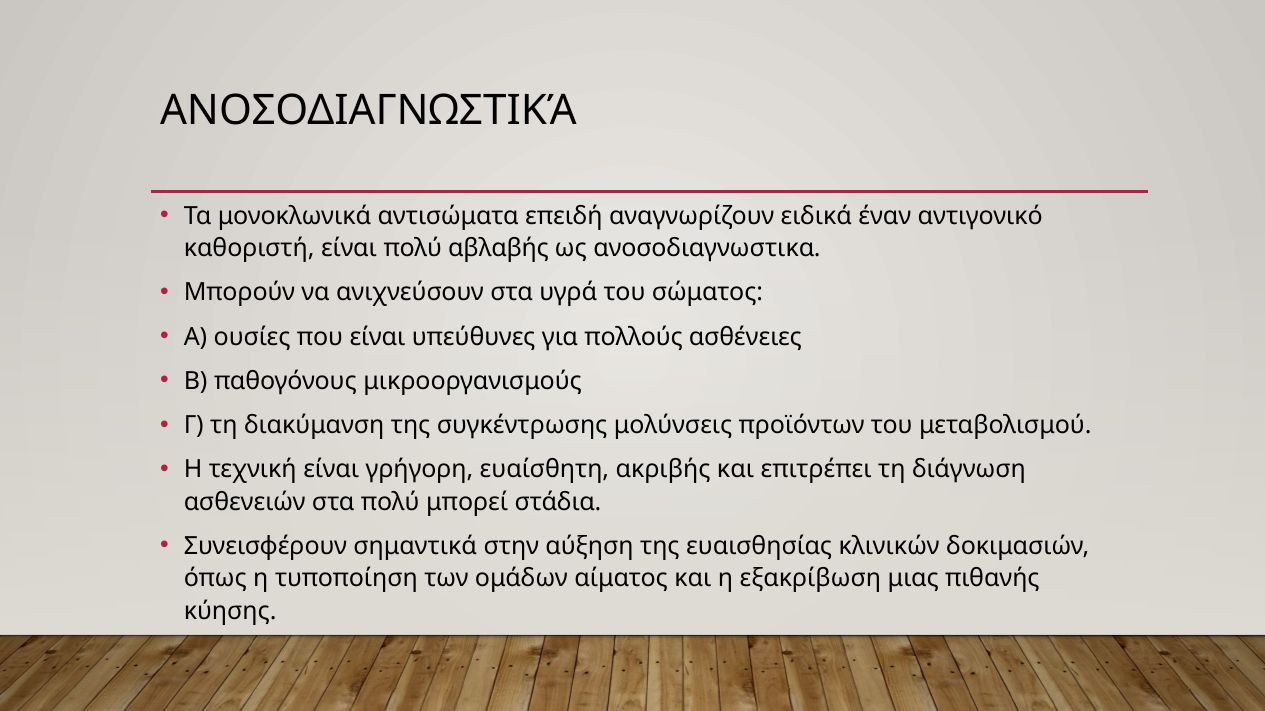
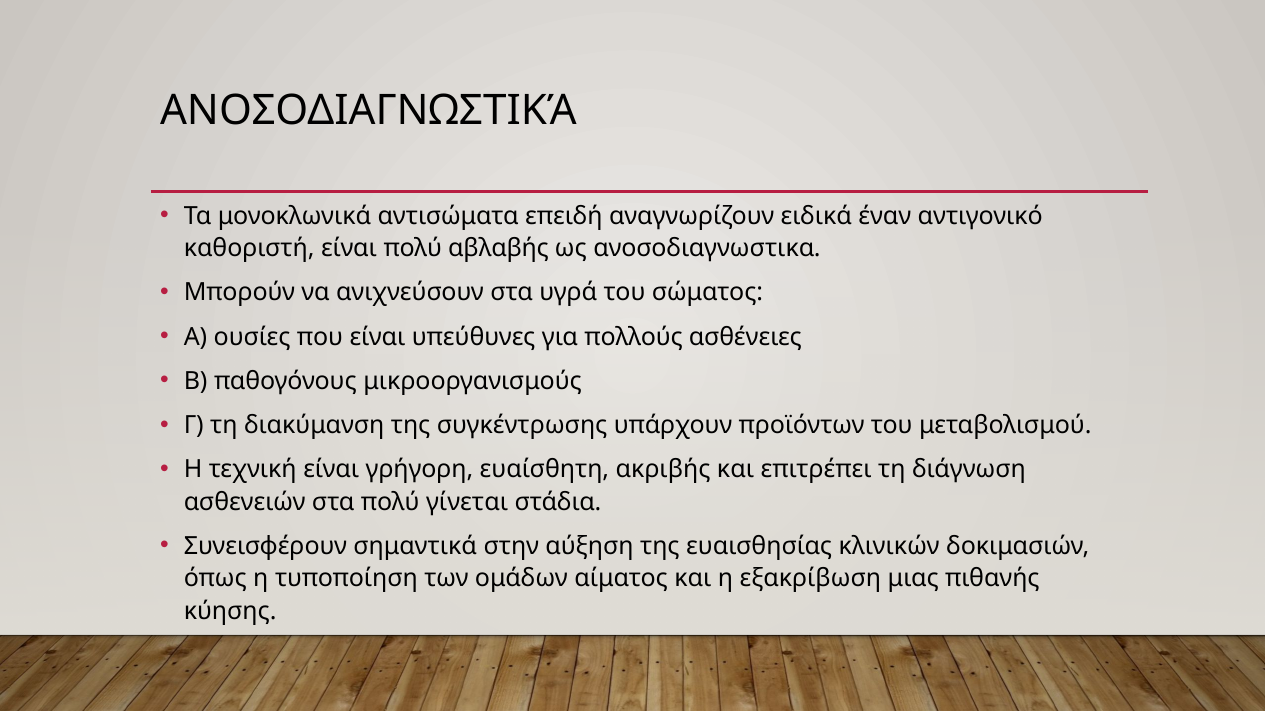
μολύνσεις: μολύνσεις -> υπάρχουν (673, 426)
μπορεί: μπορεί -> γίνεται (467, 502)
